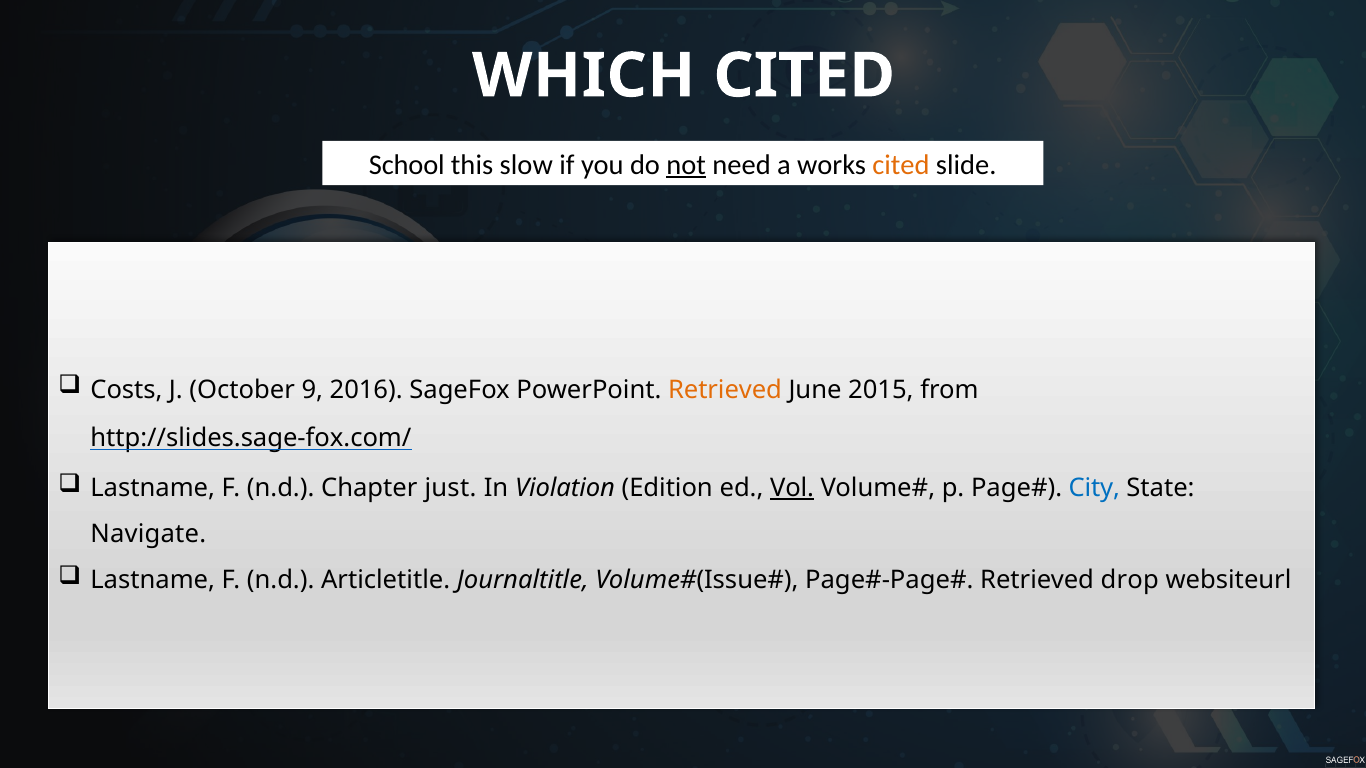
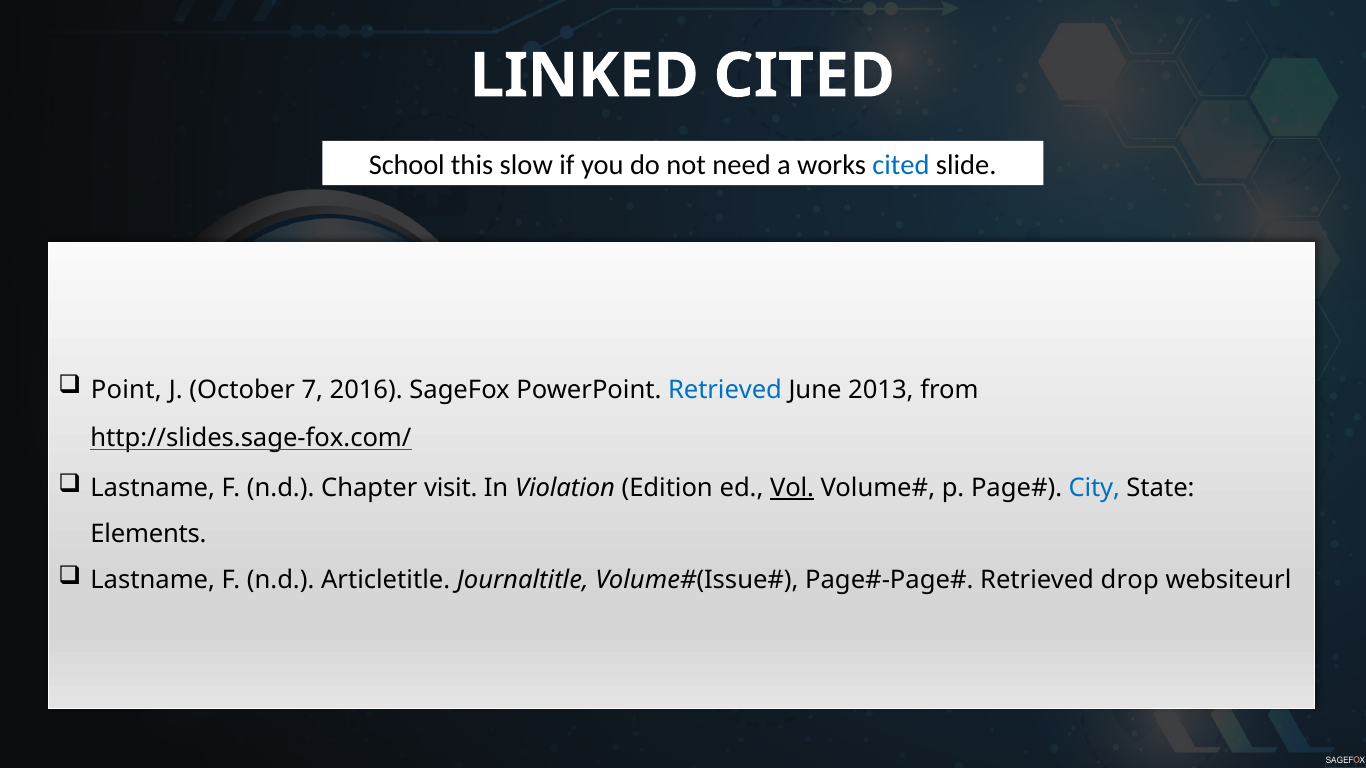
WHICH: WHICH -> LINKED (584, 76)
not underline: present -> none (686, 165)
cited colour: orange -> blue (901, 165)
Costs: Costs -> Point (126, 390)
9: 9 -> 7 (312, 390)
Retrieved colour: orange -> blue (725, 390)
2015: 2015 -> 2013 (881, 390)
just: just -> visit (451, 488)
Navigate: Navigate -> Elements (148, 534)
